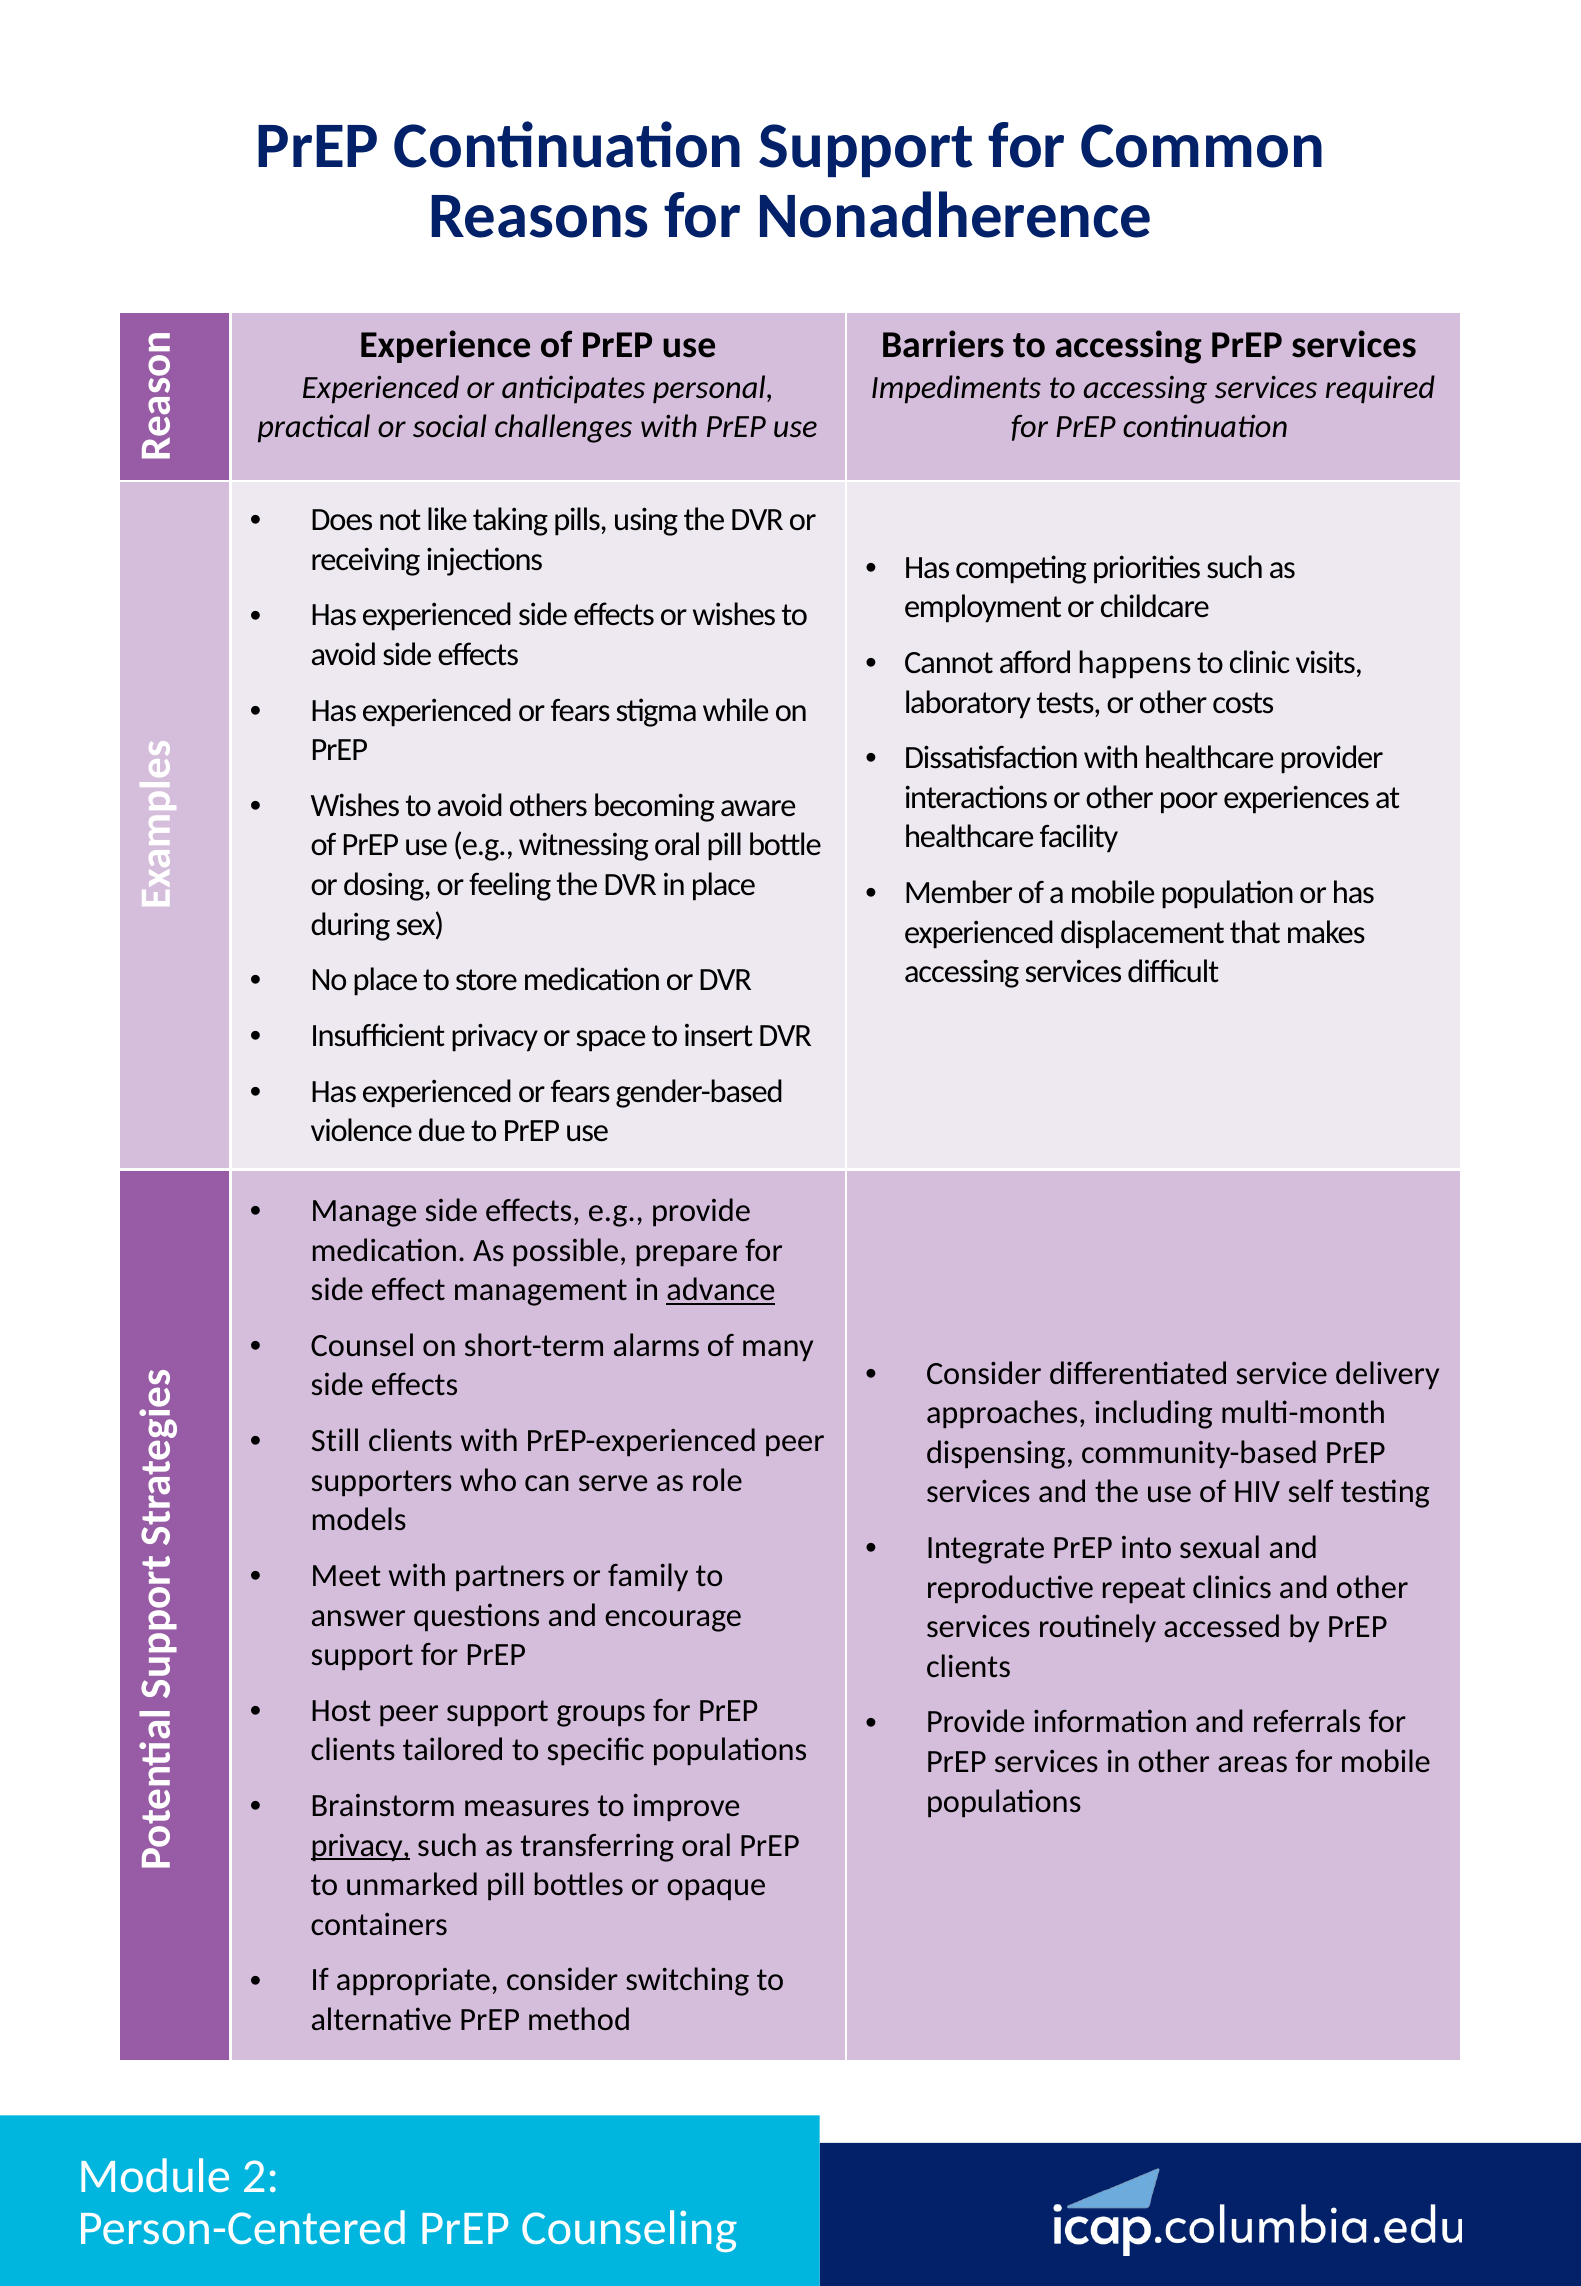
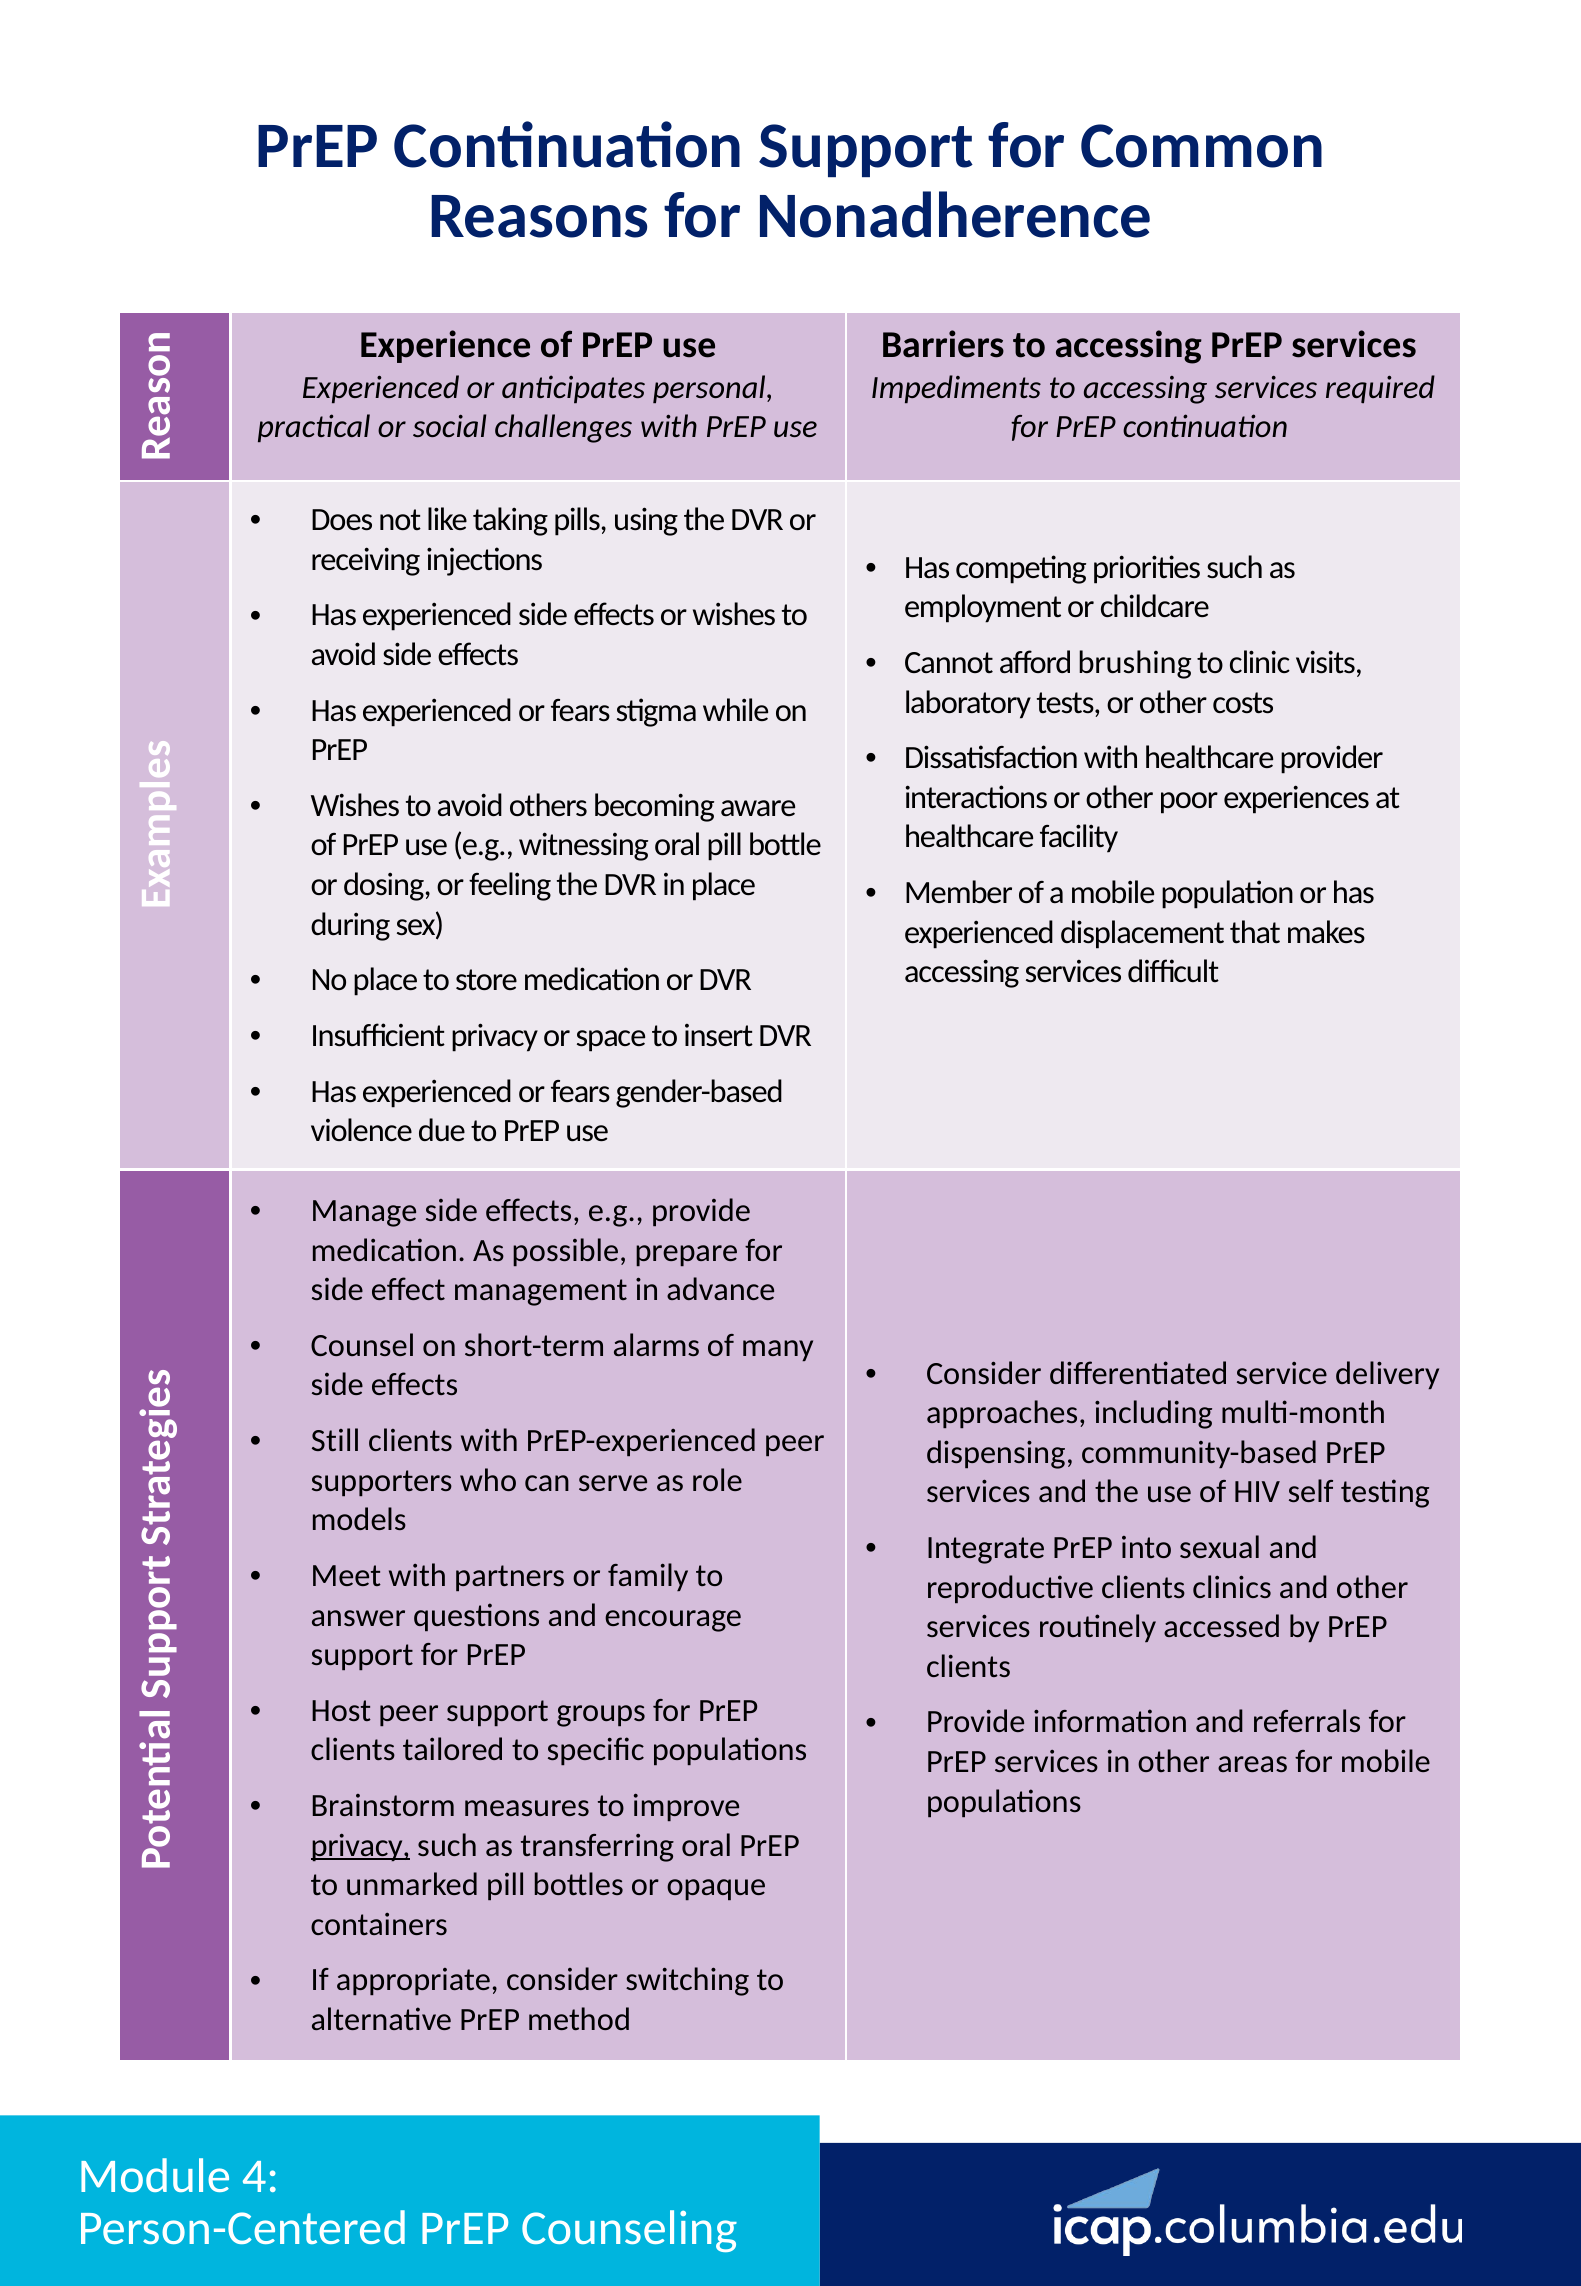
happens: happens -> brushing (1135, 663)
advance underline: present -> none (721, 1290)
reproductive repeat: repeat -> clients (1143, 1588)
2: 2 -> 4 (261, 2177)
